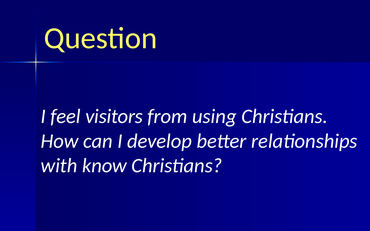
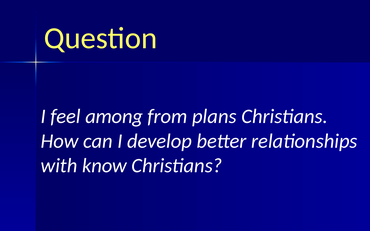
visitors: visitors -> among (114, 117)
using: using -> plans (214, 117)
